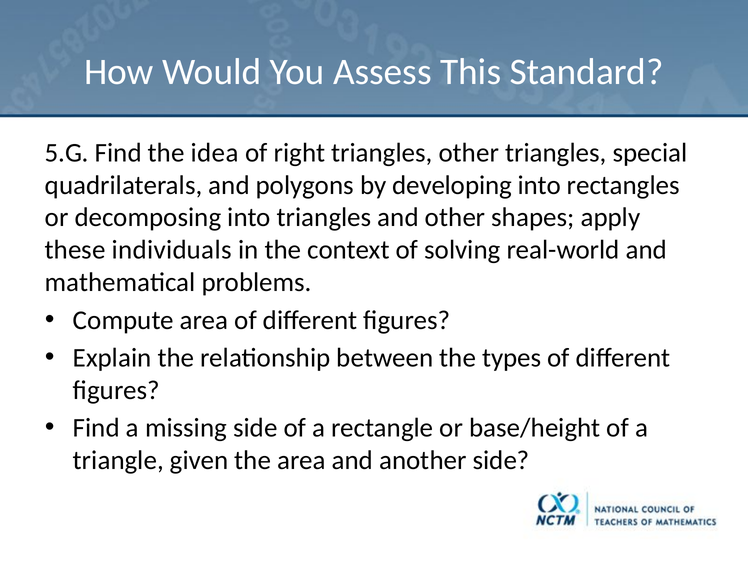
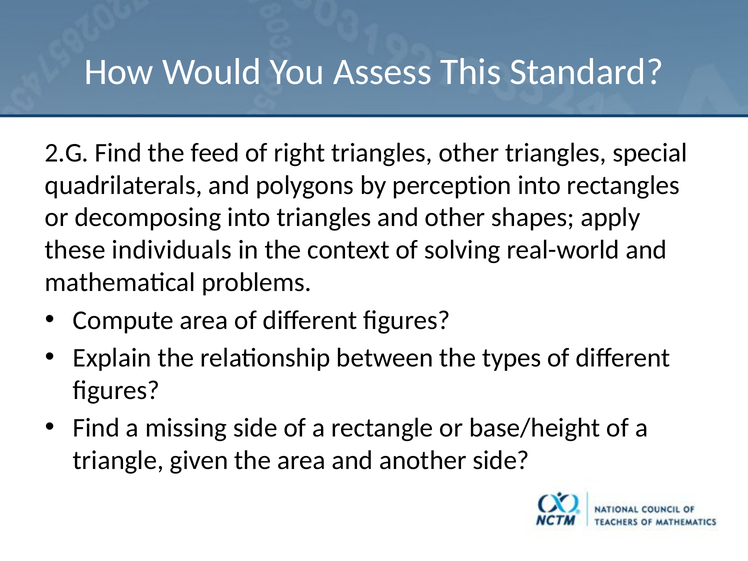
5.G: 5.G -> 2.G (67, 153)
idea: idea -> feed (215, 153)
developing: developing -> perception (452, 185)
